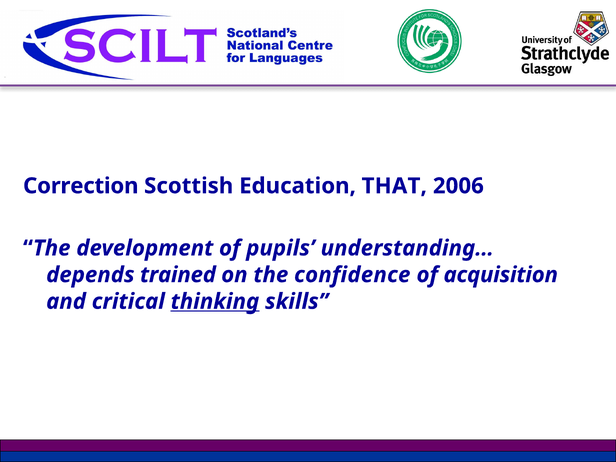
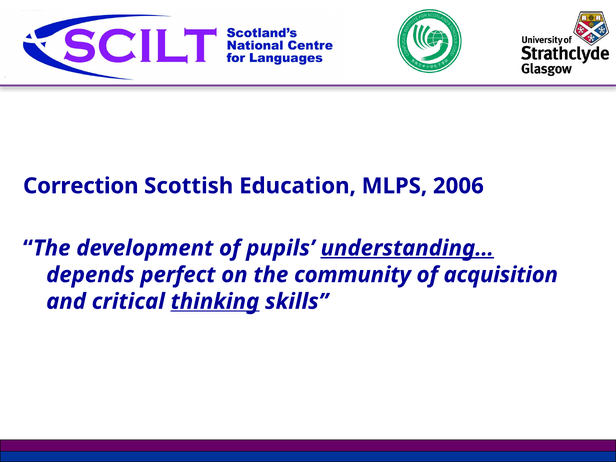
THAT: THAT -> MLPS (394, 186)
understanding… underline: none -> present (407, 248)
trained: trained -> perfect (178, 275)
confidence: confidence -> community (352, 275)
